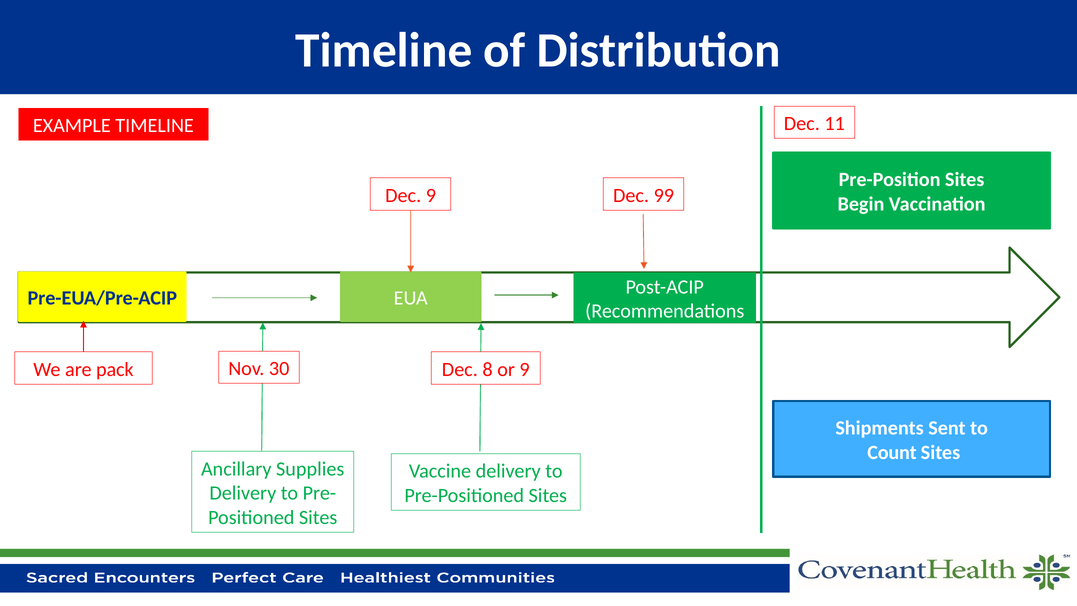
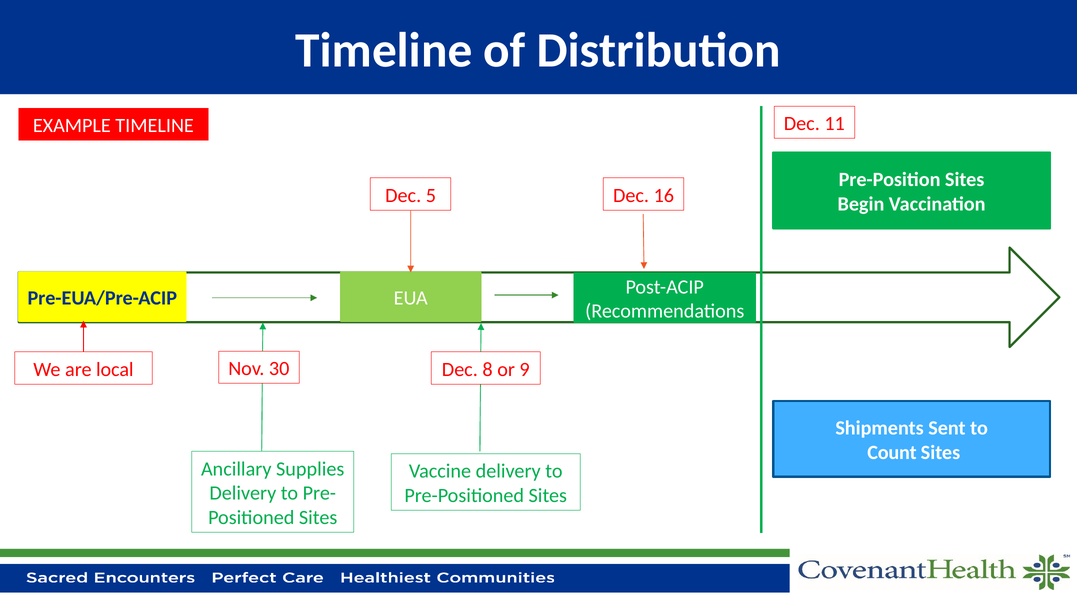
Dec 9: 9 -> 5 (431, 195)
99: 99 -> 16 (664, 195)
pack: pack -> local (115, 369)
